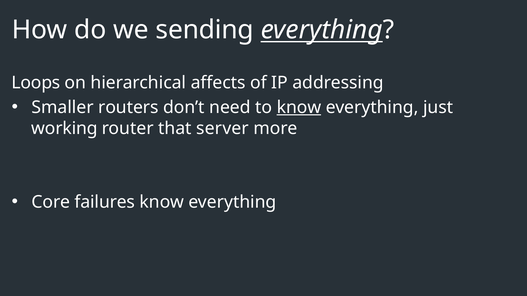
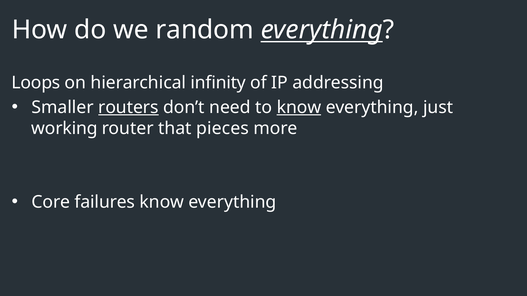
sending: sending -> random (205, 30)
affects: affects -> infinity (218, 83)
routers underline: none -> present (128, 108)
server: server -> pieces (223, 129)
